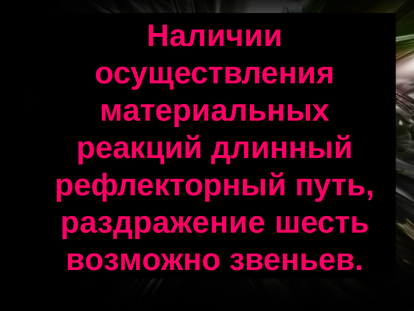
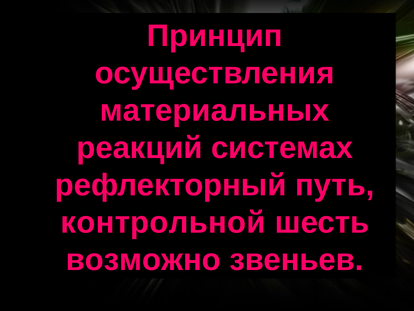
Наличии: Наличии -> Принцип (215, 36)
длинный: длинный -> системах (282, 148)
раздражение: раздражение -> контрольной (163, 222)
